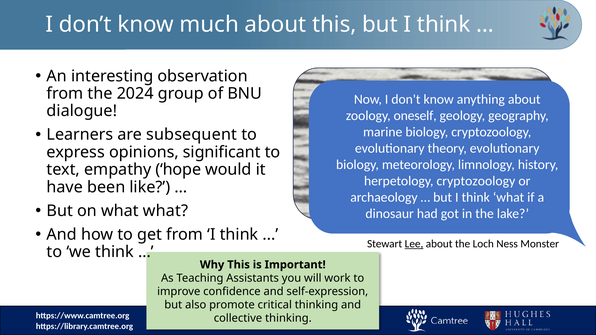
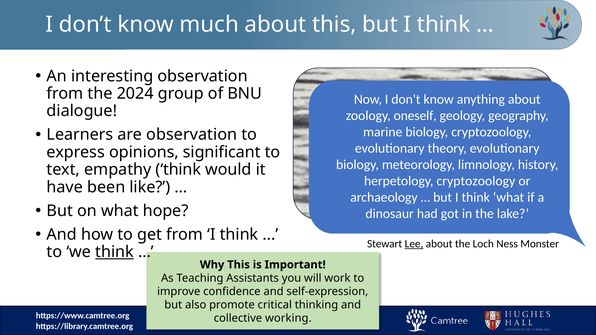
are subsequent: subsequent -> observation (192, 135)
empathy hope: hope -> think (178, 170)
what what: what -> hope (166, 211)
think underline: none -> present (115, 252)
collective thinking: thinking -> working (288, 319)
